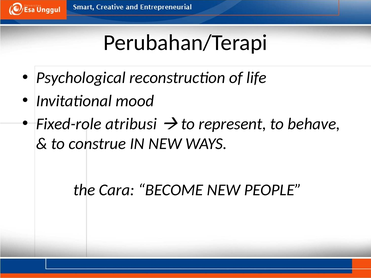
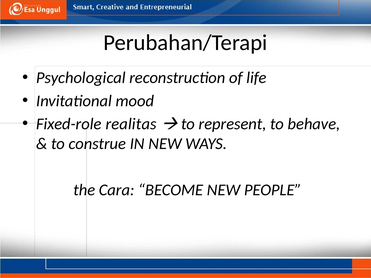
atribusi: atribusi -> realitas (131, 124)
